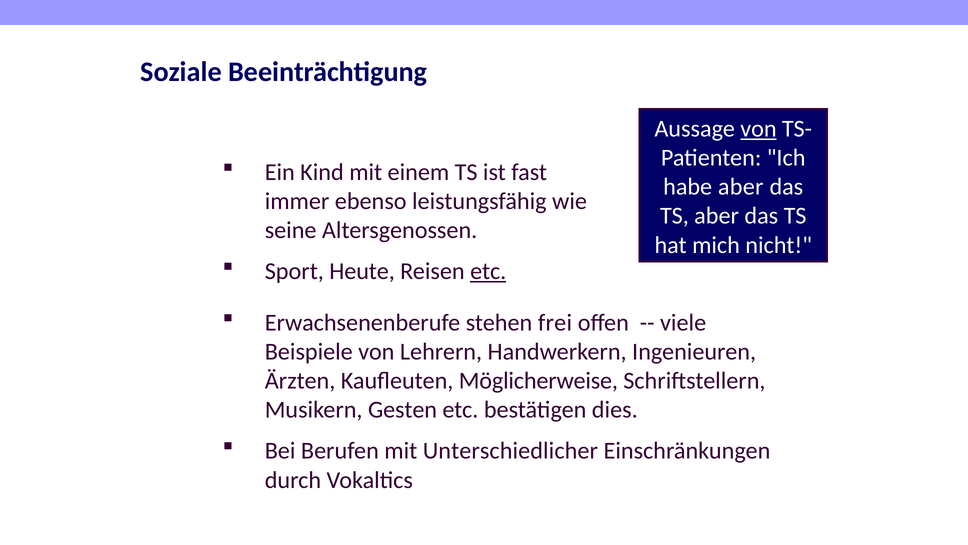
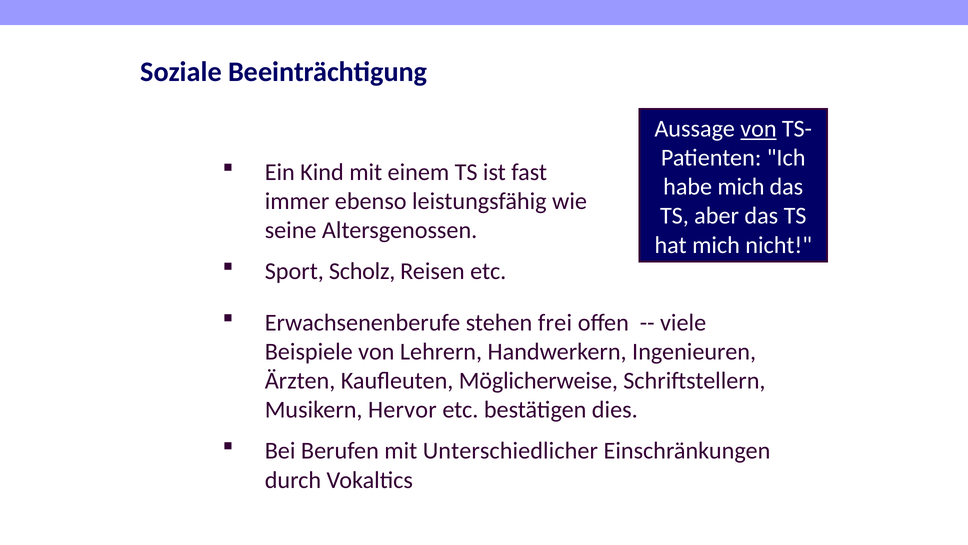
habe aber: aber -> mich (741, 187)
Heute: Heute -> Scholz (362, 271)
etc underline: present -> none (488, 271)
Gesten: Gesten -> Hervor (402, 409)
